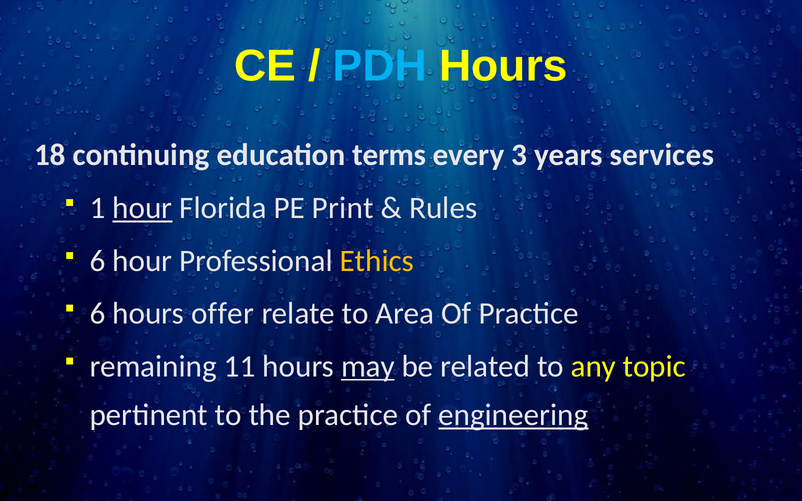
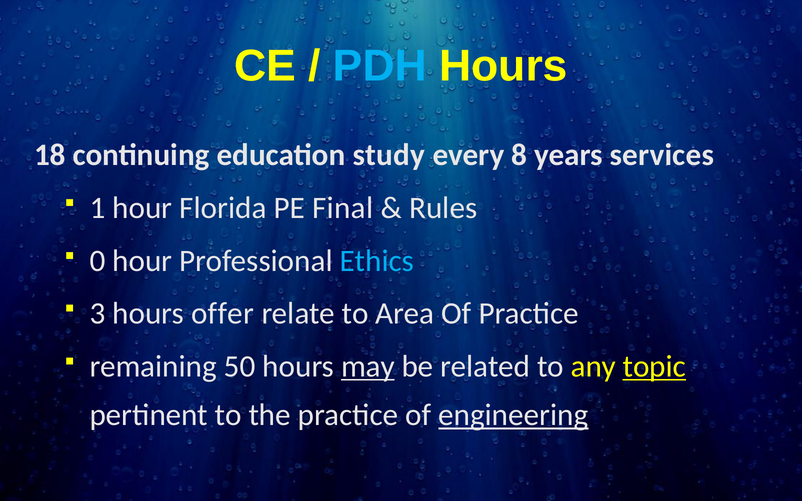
terms: terms -> study (389, 155)
3: 3 -> 8 (519, 155)
hour underline: present -> none (142, 208)
Print: Print -> Final (343, 208)
6: 6 -> 0 (98, 261)
Ethics colour: yellow -> light blue (377, 261)
6: 6 -> 3 (98, 314)
11: 11 -> 50 (240, 367)
topic underline: none -> present (654, 367)
